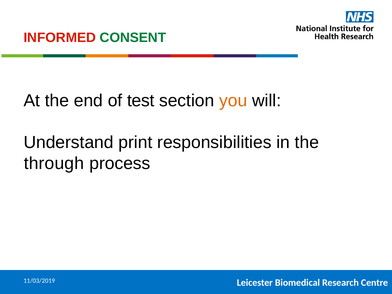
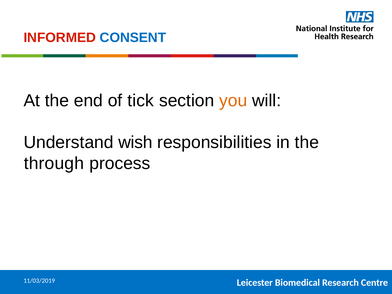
CONSENT colour: green -> blue (133, 38)
test: test -> tick (141, 101)
print: print -> wish (136, 142)
